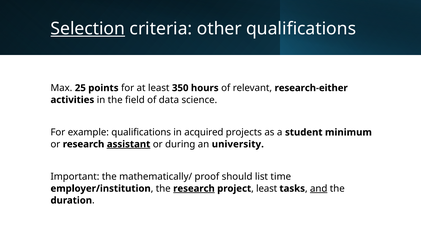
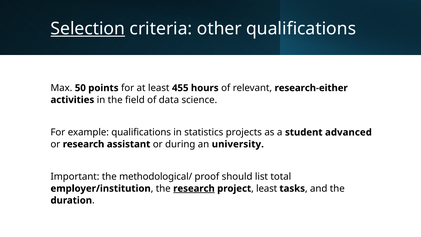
25: 25 -> 50 (80, 88)
350: 350 -> 455 (180, 88)
acquired: acquired -> statistics (204, 132)
minimum: minimum -> advanced (348, 132)
assistant underline: present -> none (129, 144)
mathematically/: mathematically/ -> methodological/ (156, 177)
time: time -> total (281, 177)
and underline: present -> none (319, 188)
